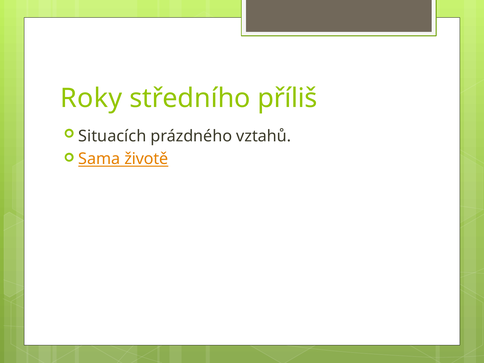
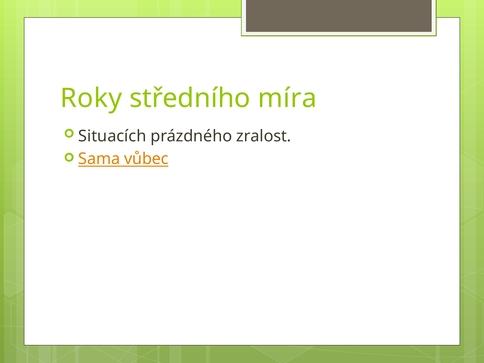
příliš: příliš -> míra (287, 98)
vztahů: vztahů -> zralost (264, 136)
životě: životě -> vůbec (146, 159)
